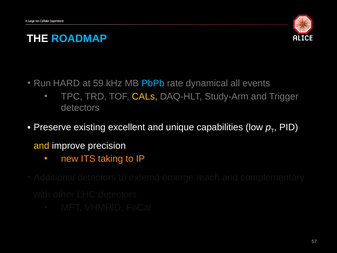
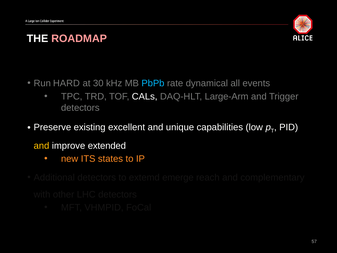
ROADMAP colour: light blue -> pink (79, 39)
59: 59 -> 30 (98, 83)
CALs colour: yellow -> white (145, 96)
Study-Arm: Study-Arm -> Large-Arm (227, 96)
precision: precision -> extended (107, 146)
taking: taking -> states (110, 159)
